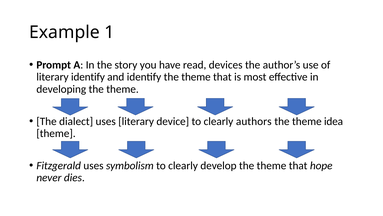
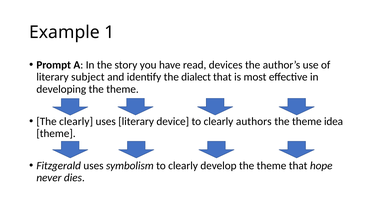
literary identify: identify -> subject (88, 77)
identify the theme: theme -> dialect (196, 77)
The dialect: dialect -> clearly (76, 121)
